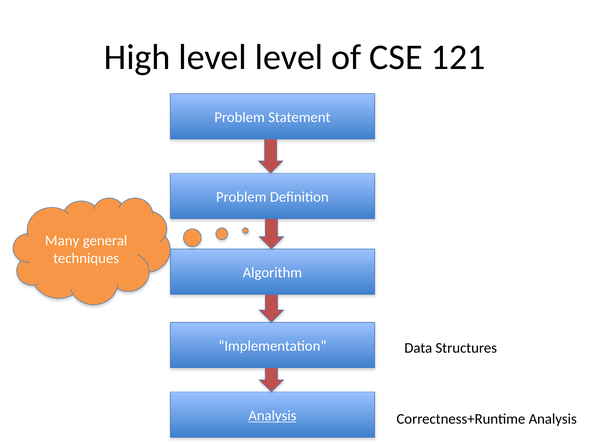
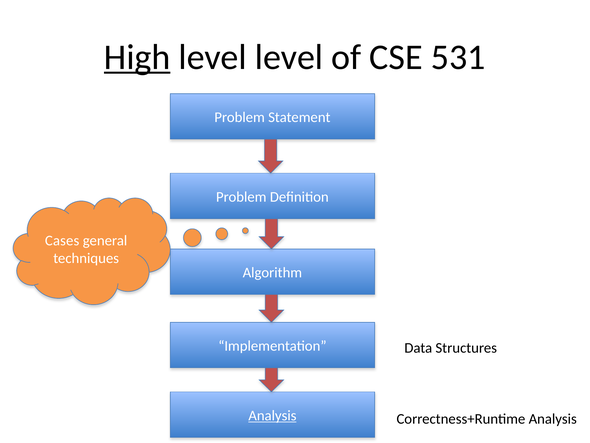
High underline: none -> present (137, 57)
121: 121 -> 531 (458, 57)
Many: Many -> Cases (62, 240)
